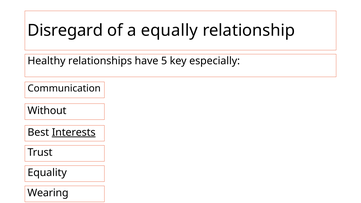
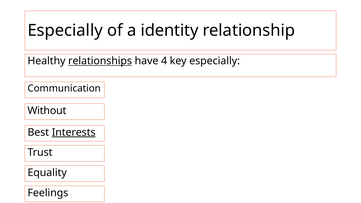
Disregard: Disregard -> Especially (65, 30)
equally: equally -> identity (170, 30)
relationships underline: none -> present (100, 61)
5: 5 -> 4 (164, 61)
Wearing: Wearing -> Feelings (48, 193)
